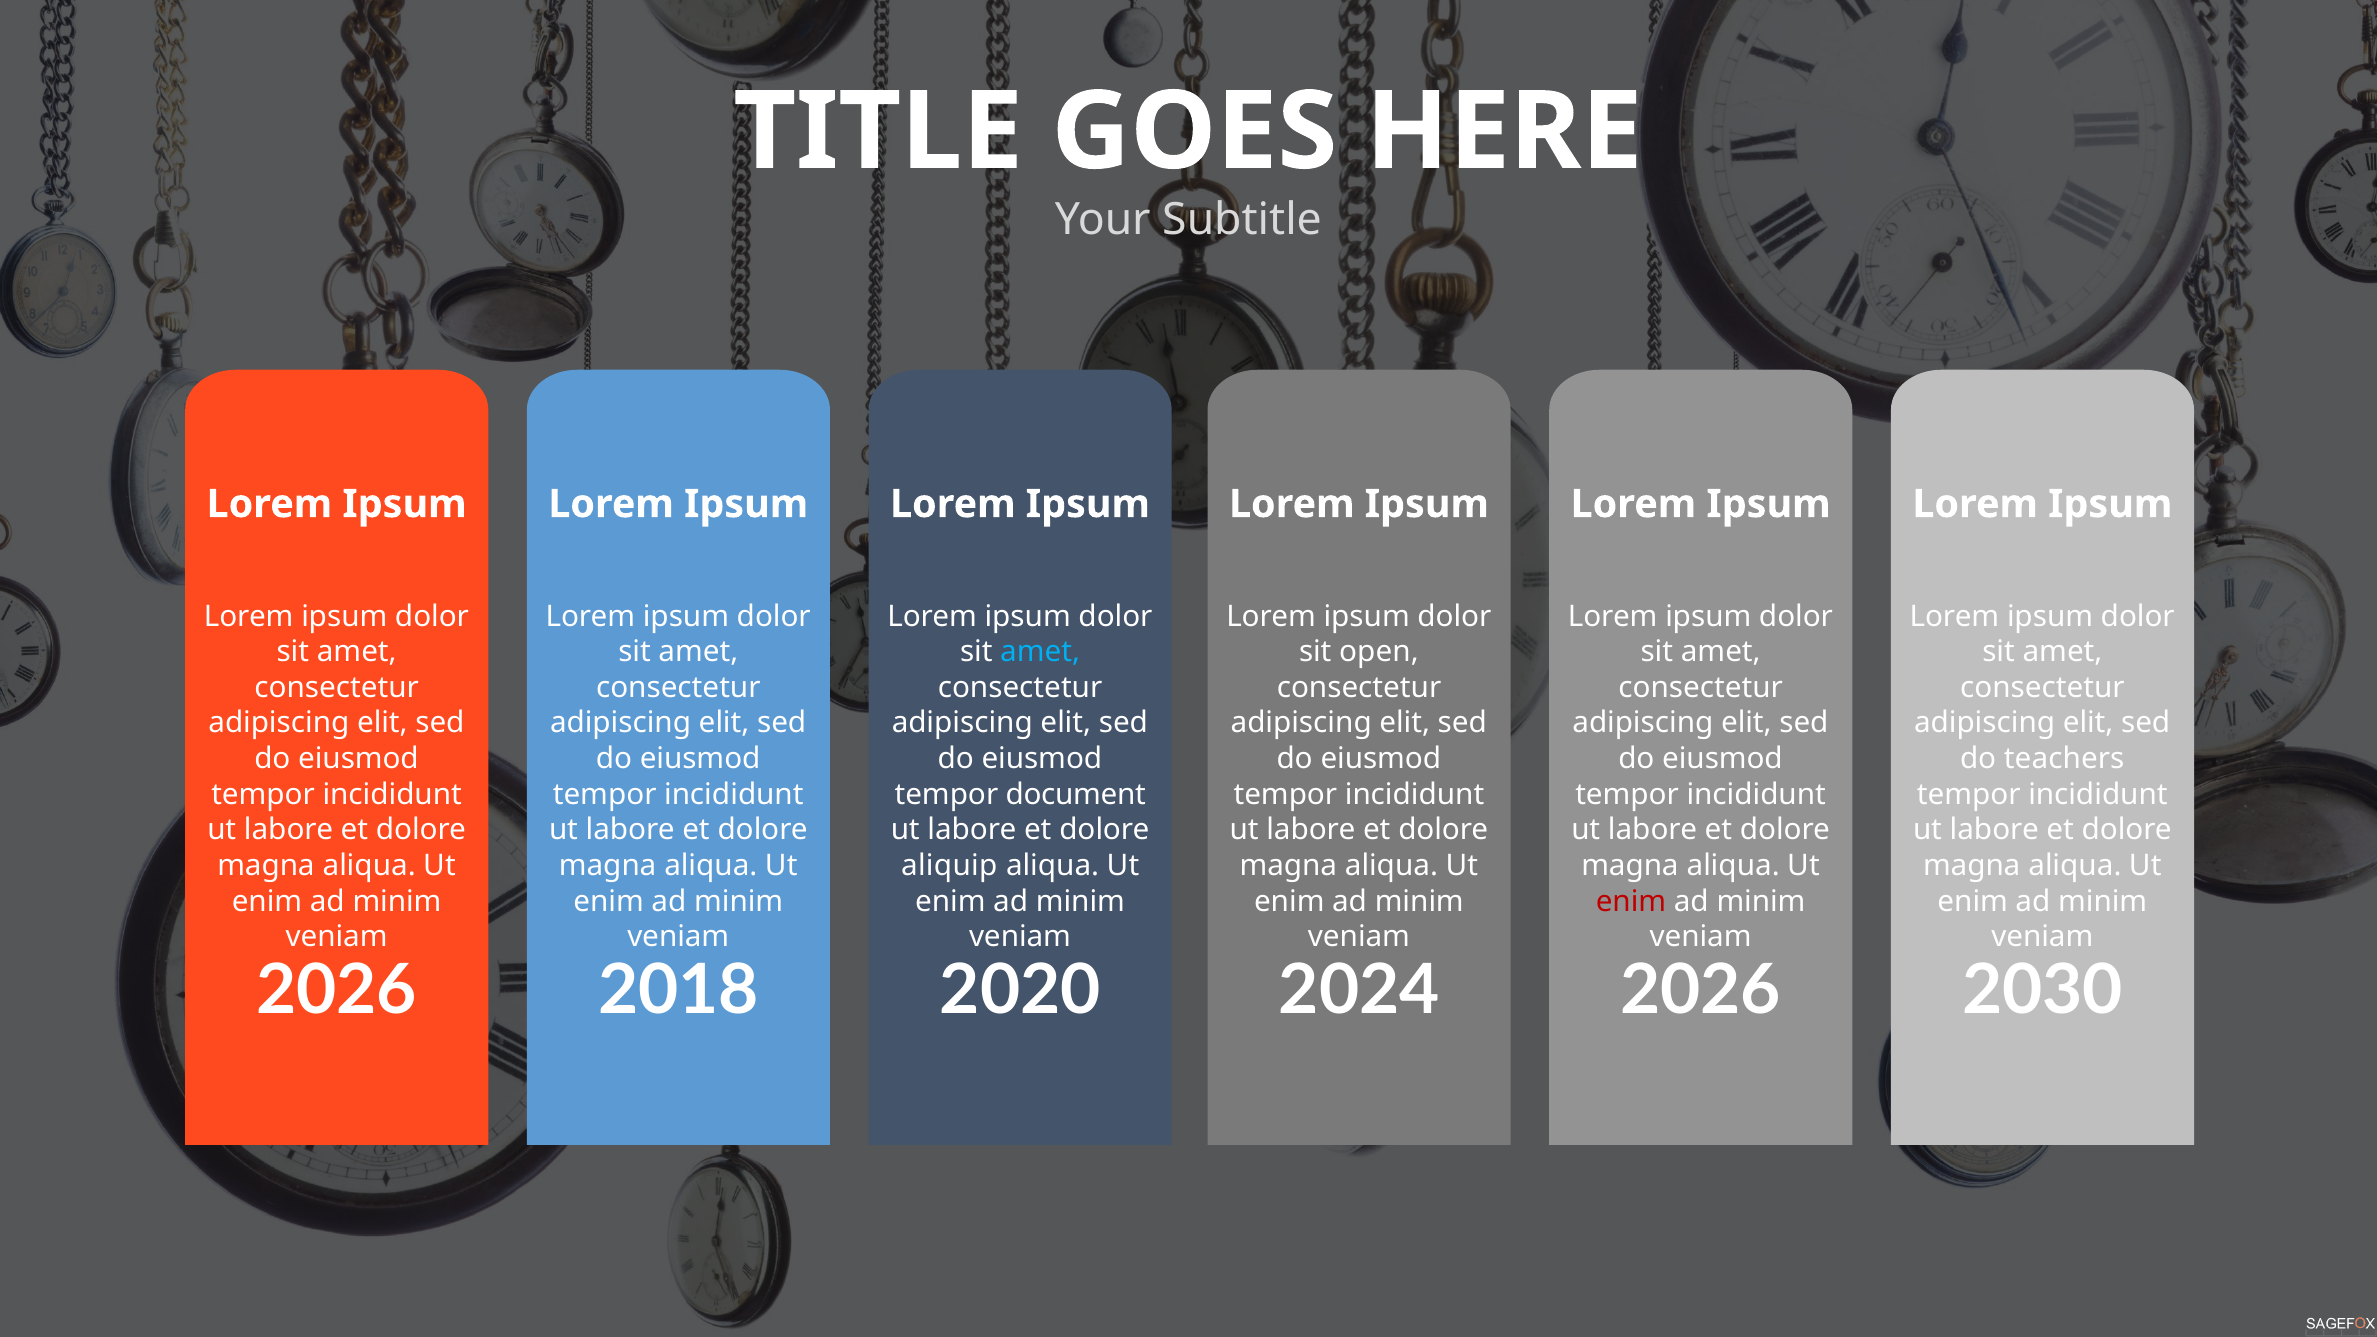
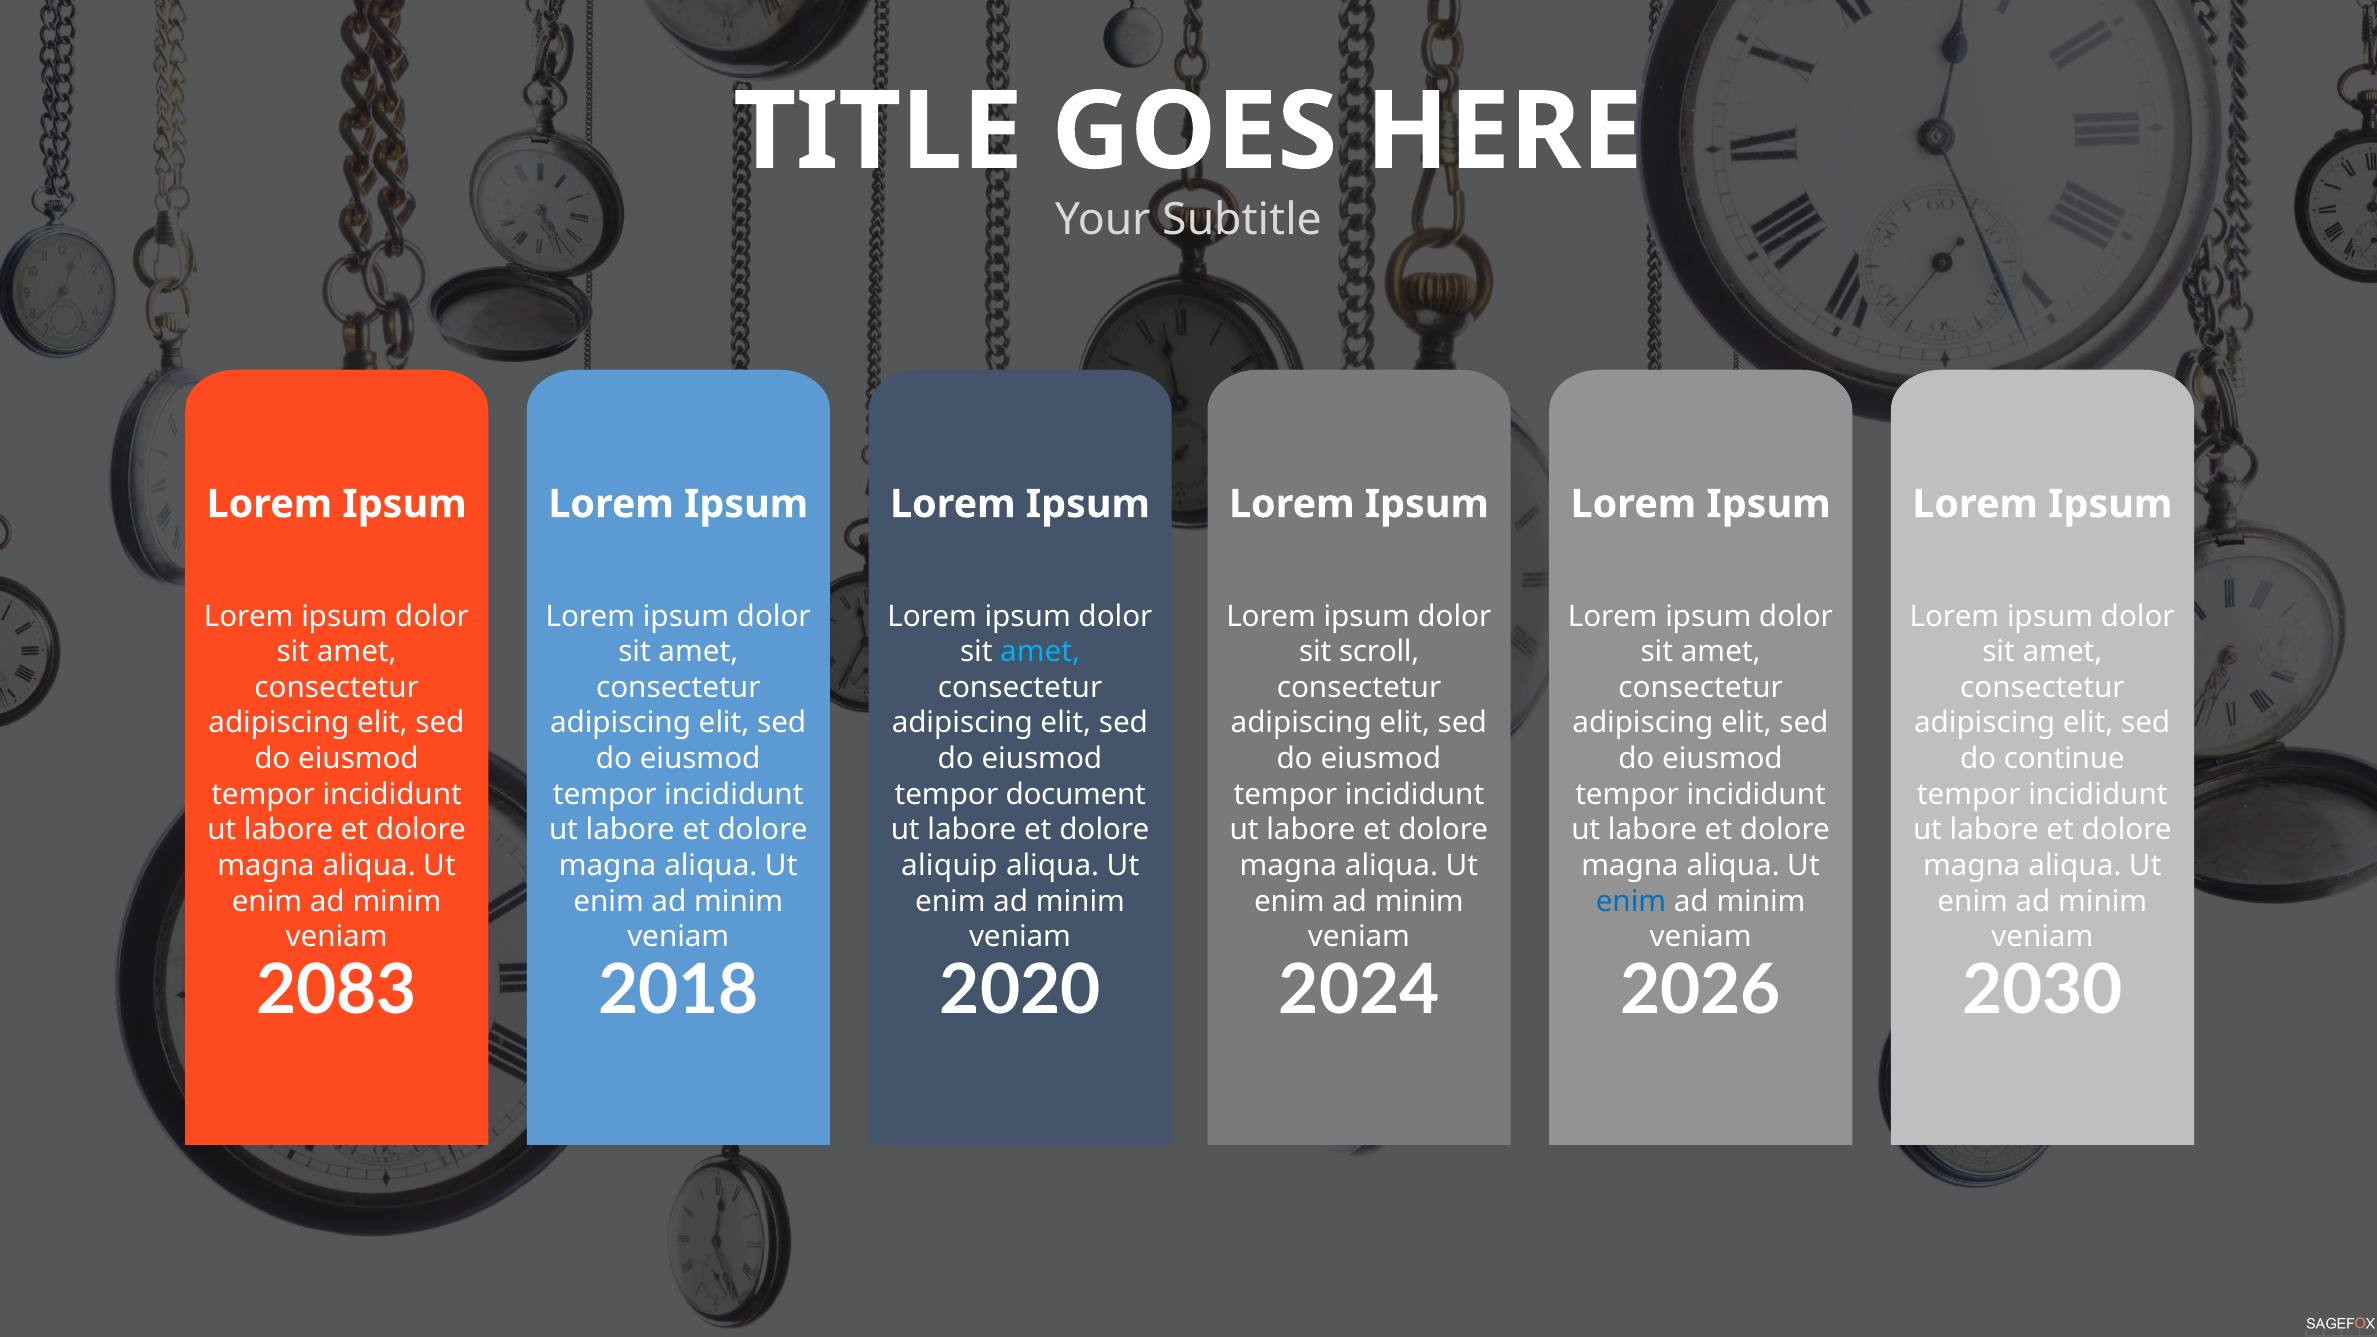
open: open -> scroll (1379, 652)
teachers: teachers -> continue (2064, 759)
enim colour: red -> blue (1631, 902)
2026: 2026 -> 2083 (337, 991)
